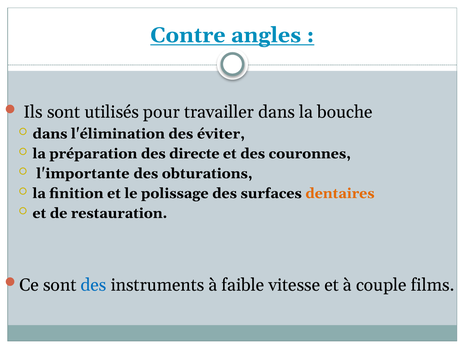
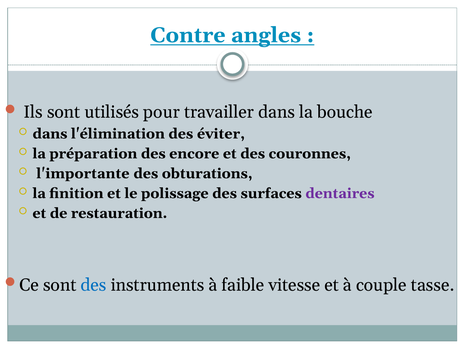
directe: directe -> encore (194, 154)
dentaires colour: orange -> purple (340, 193)
films: films -> tasse (433, 285)
